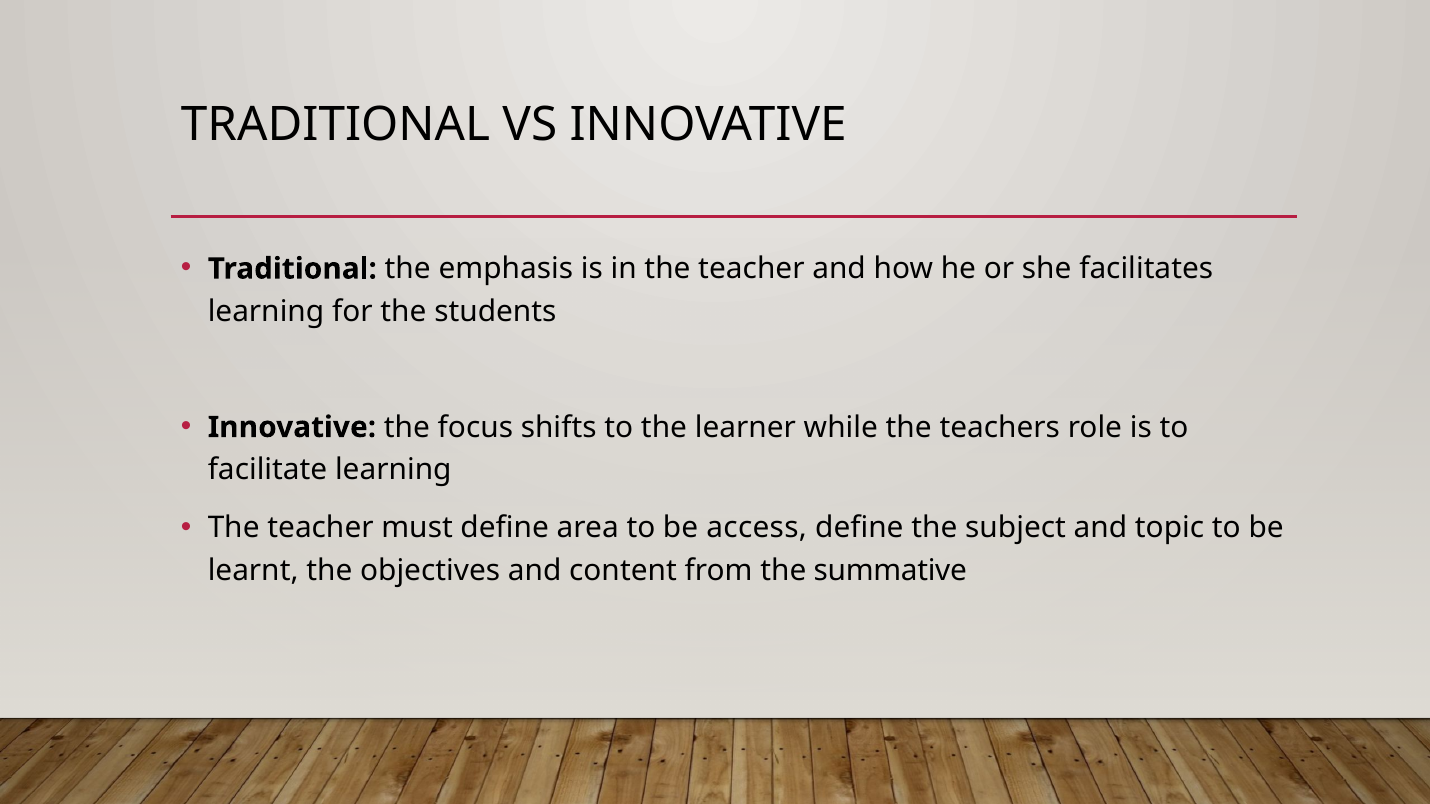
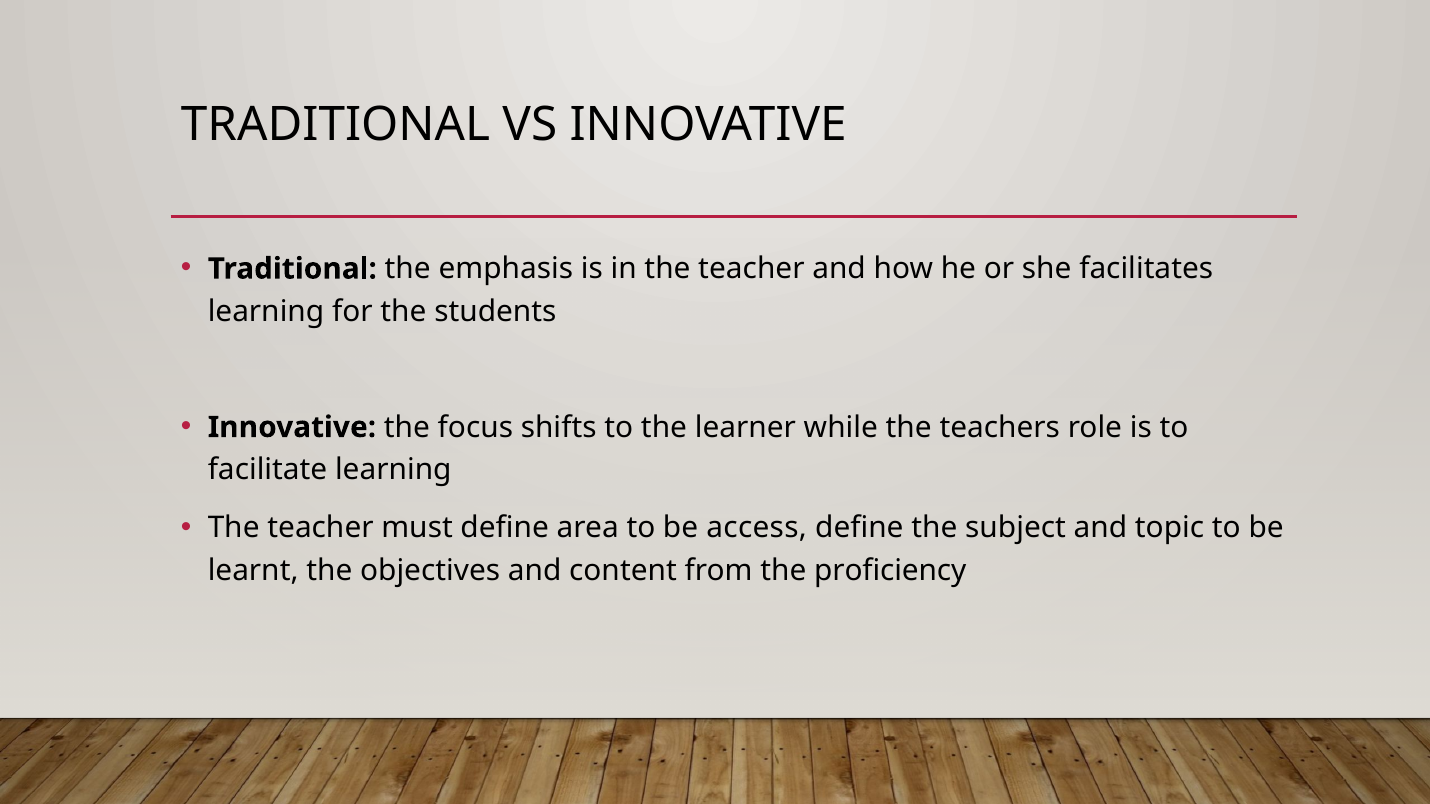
summative: summative -> proficiency (890, 571)
